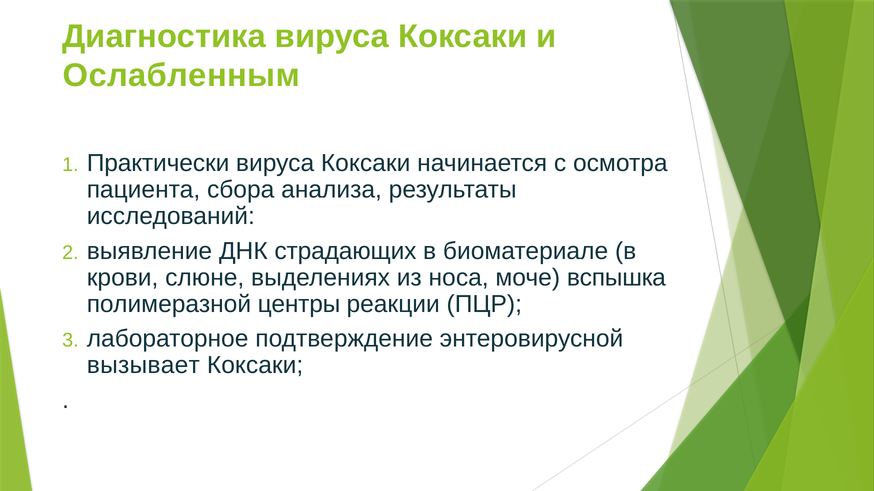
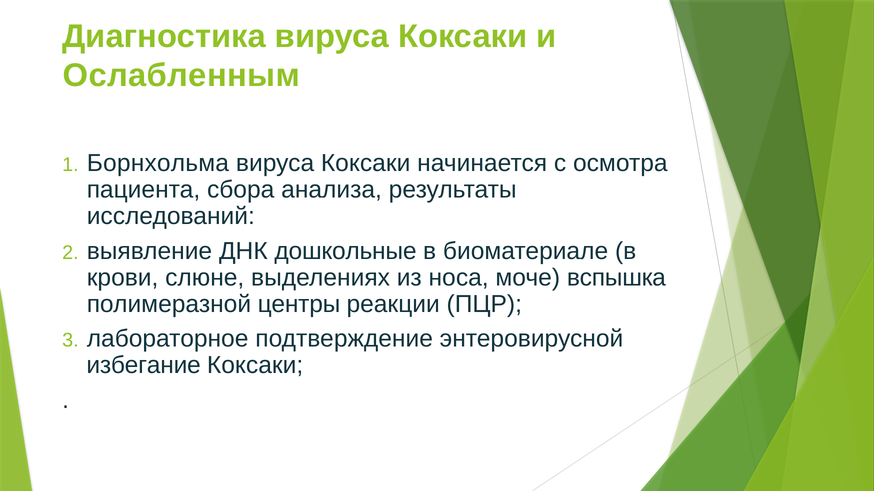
Практически: Практически -> Борнхольма (158, 163)
страдающих: страдающих -> дошкольные (346, 251)
вызывает: вызывает -> избегание (144, 366)
